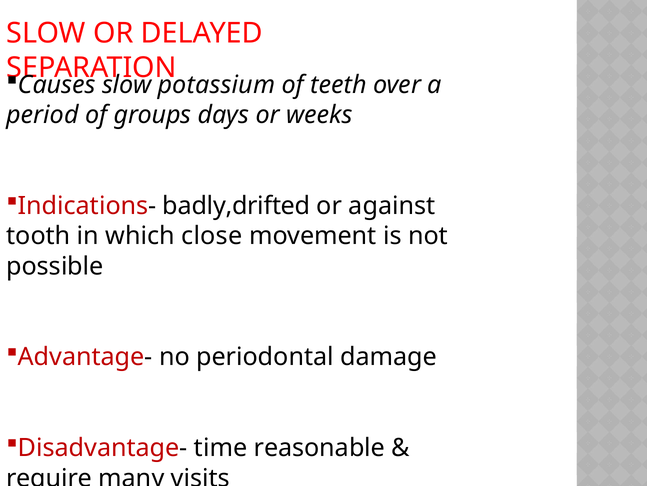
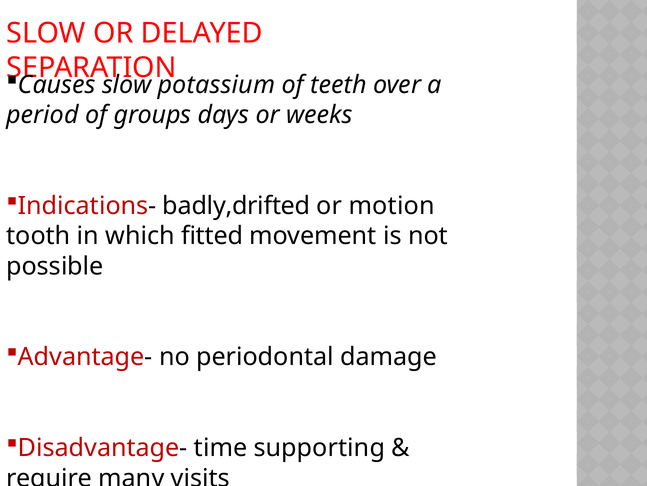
against: against -> motion (392, 206)
close: close -> fitted (212, 236)
reasonable: reasonable -> supporting (319, 447)
